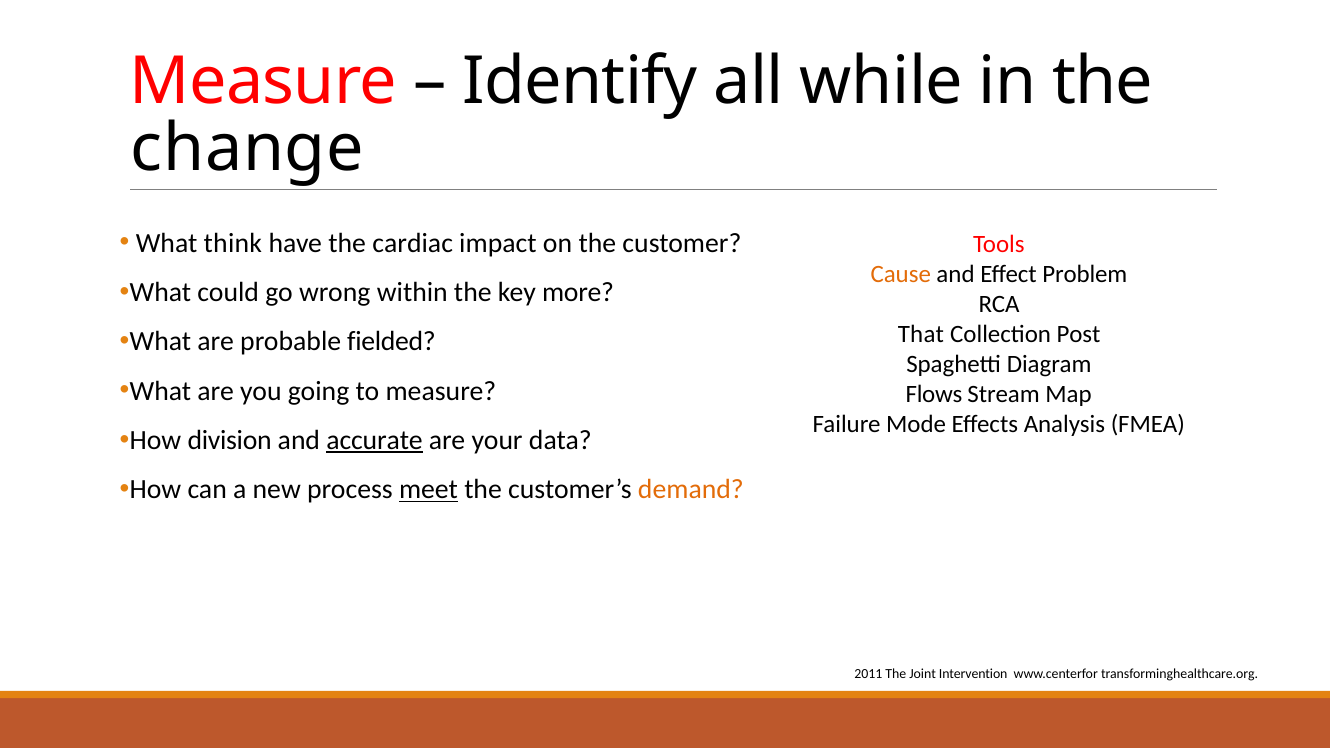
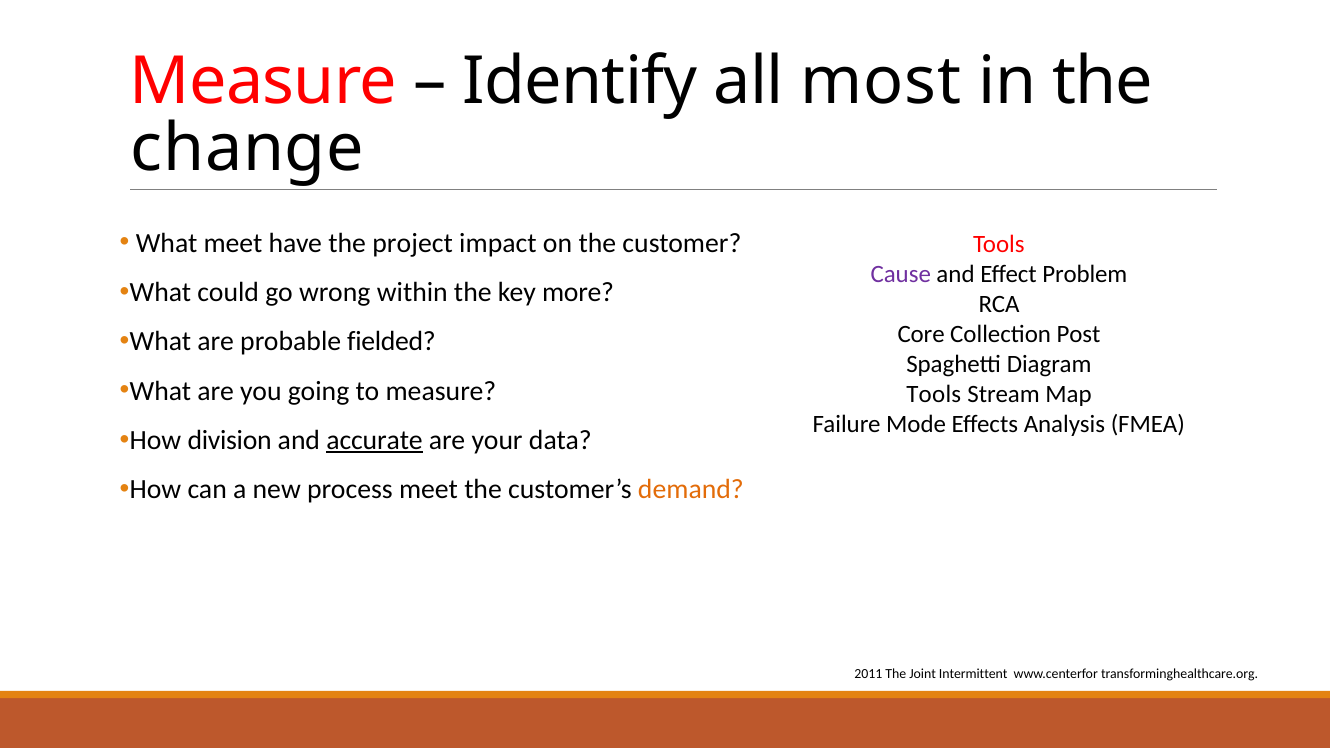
while: while -> most (881, 81)
What think: think -> meet (233, 243)
cardiac: cardiac -> project (413, 243)
Cause colour: orange -> purple (901, 275)
That: That -> Core (921, 335)
Flows: Flows -> Tools (934, 394)
meet underline: present -> none (429, 490)
Intervention: Intervention -> Intermittent (973, 674)
